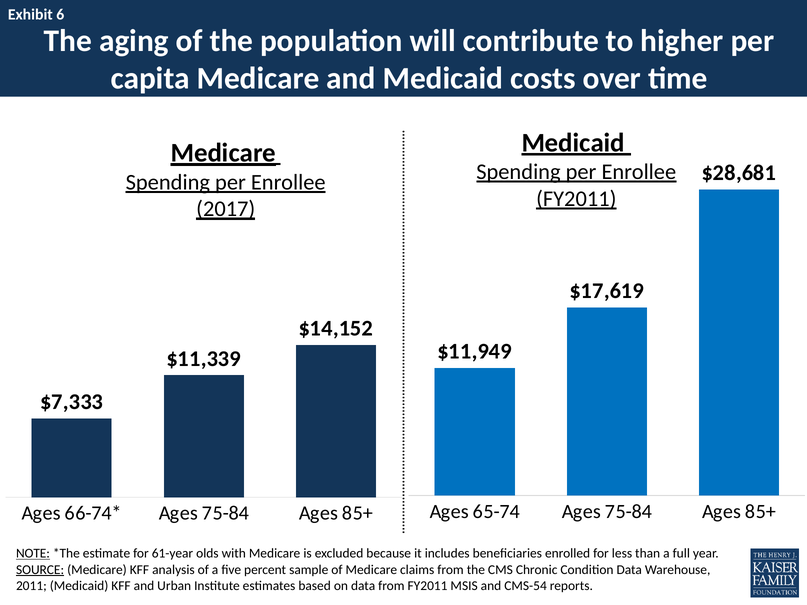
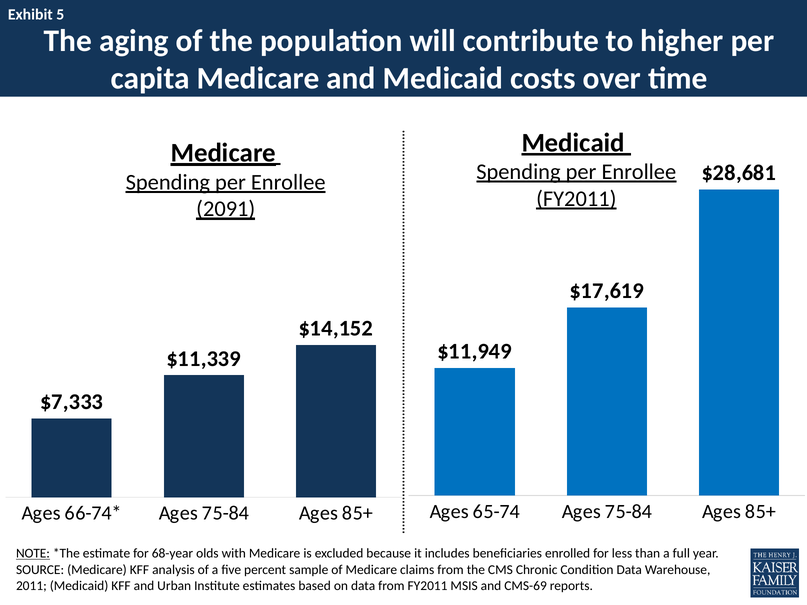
6: 6 -> 5 (60, 14)
2017: 2017 -> 2091 (226, 209)
61-year: 61-year -> 68-year (172, 554)
SOURCE underline: present -> none (40, 570)
CMS-54: CMS-54 -> CMS-69 (526, 586)
